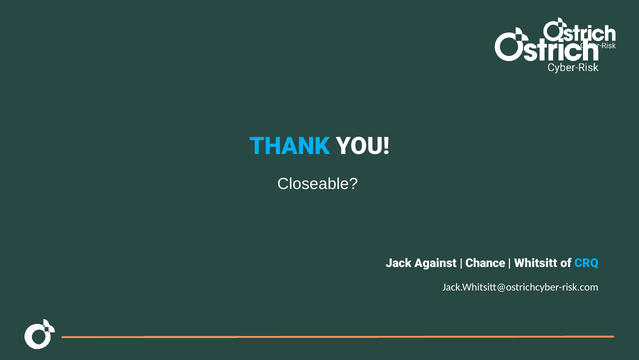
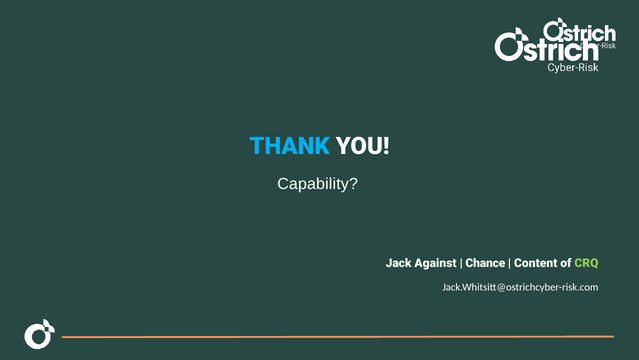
Closeable: Closeable -> Capability (318, 184)
Whitsitt: Whitsitt -> Content (536, 263)
CRQ colour: light blue -> light green (586, 263)
